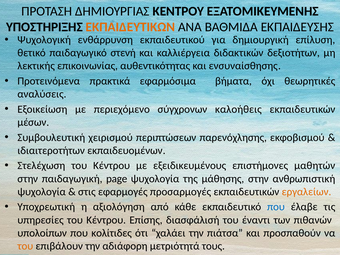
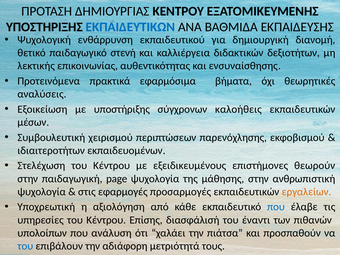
ΕΚΠΑΙΔΕΥΤΙΚΩΝ colour: orange -> blue (130, 27)
επίλυση: επίλυση -> διανομή (315, 40)
περιεχόμενο: περιεχόμενο -> υποστήριξης (122, 109)
μαθητών: μαθητών -> θεωρούν (315, 166)
κολίτιδες: κολίτιδες -> ανάλυση (111, 233)
του colour: orange -> blue (25, 246)
